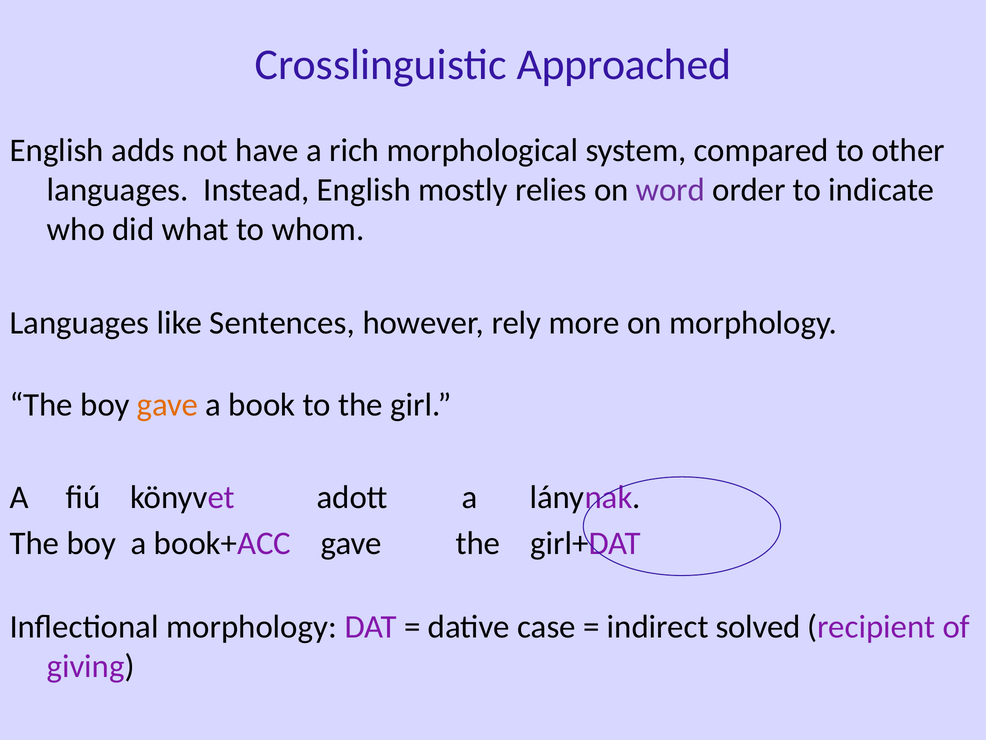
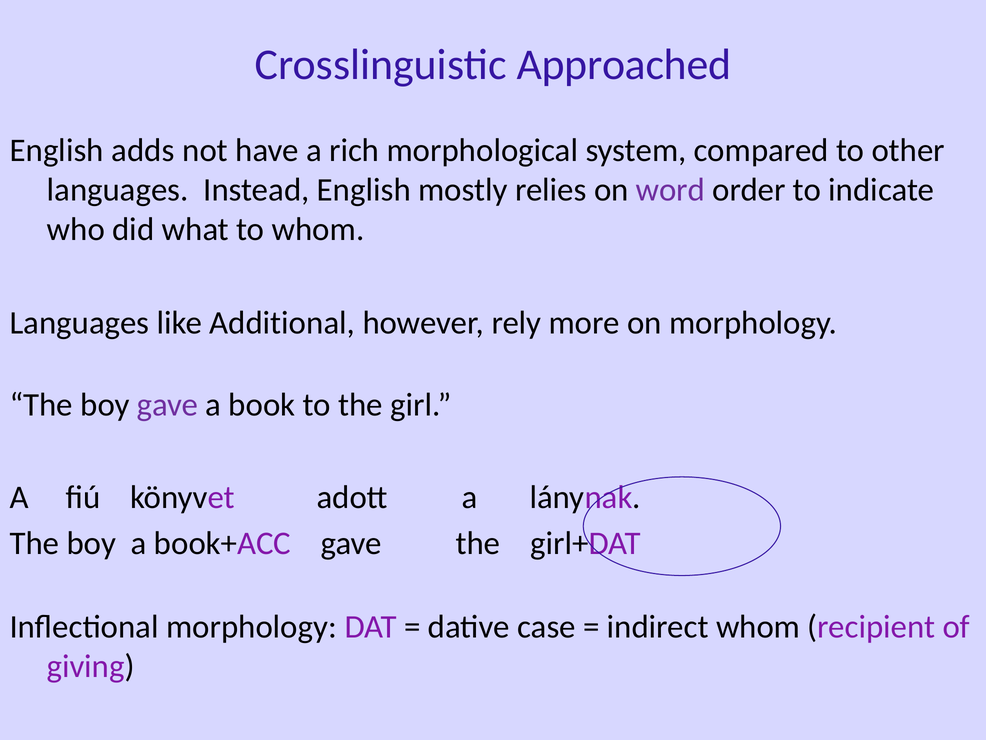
Sentences: Sentences -> Additional (282, 323)
gave colour: orange -> purple (168, 405)
indirect solved: solved -> whom (758, 627)
